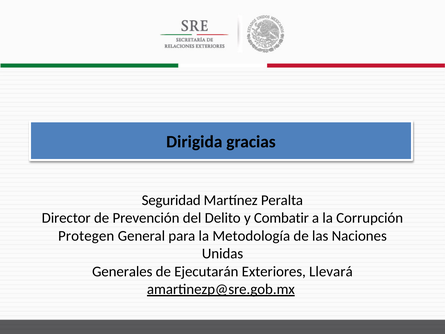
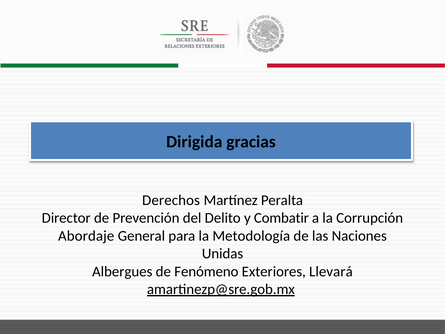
Seguridad: Seguridad -> Derechos (171, 200)
Protegen: Protegen -> Abordaje (86, 236)
Generales: Generales -> Albergues (122, 271)
Ejecutarán: Ejecutarán -> Fenómeno (206, 271)
